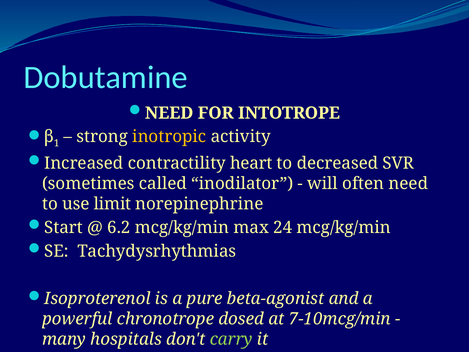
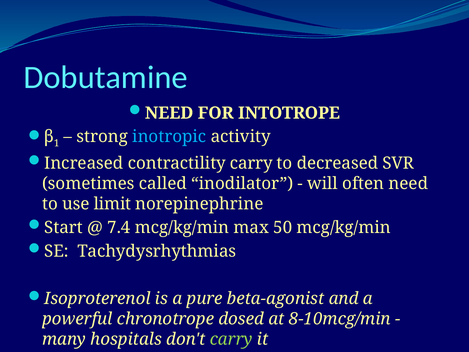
inotropic colour: yellow -> light blue (169, 137)
contractility heart: heart -> carry (251, 163)
6.2: 6.2 -> 7.4 (119, 227)
24: 24 -> 50 (283, 227)
7-10mcg/min: 7-10mcg/min -> 8-10mcg/min (340, 319)
